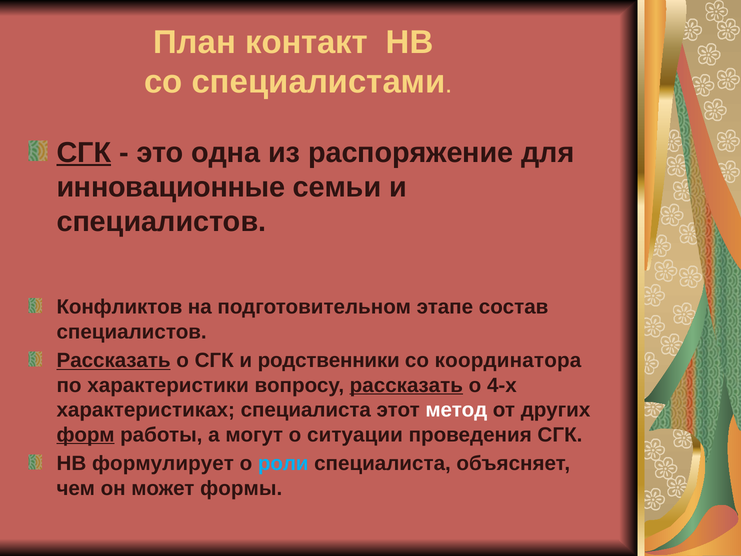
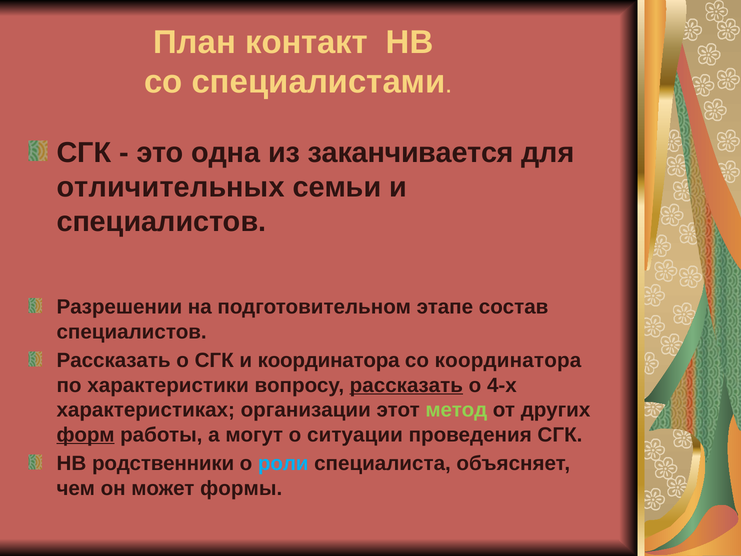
СГК underline: present -> none (84, 153)
распоряжение: распоряжение -> заканчивается (411, 153)
инновационные: инновационные -> отличительных (171, 187)
Конфликтов: Конфликтов -> Разрешении (119, 307)
Рассказать underline: present -> none (114, 360)
и родственники: родственники -> координатора (329, 360)
характеристиках специалиста: специалиста -> организации (306, 410)
метод colour: white -> light green (456, 410)
формулирует: формулирует -> родственники (163, 463)
